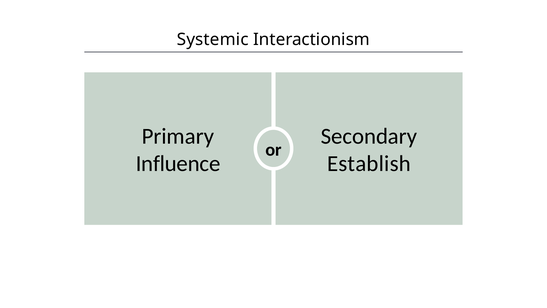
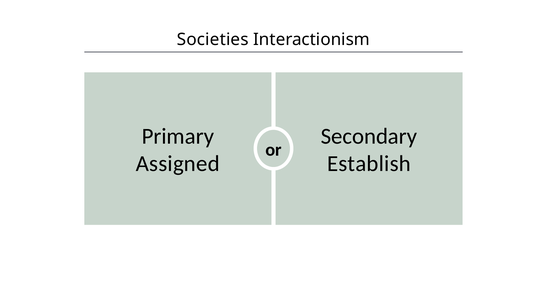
Systemic: Systemic -> Societies (213, 39)
Influence: Influence -> Assigned (178, 164)
